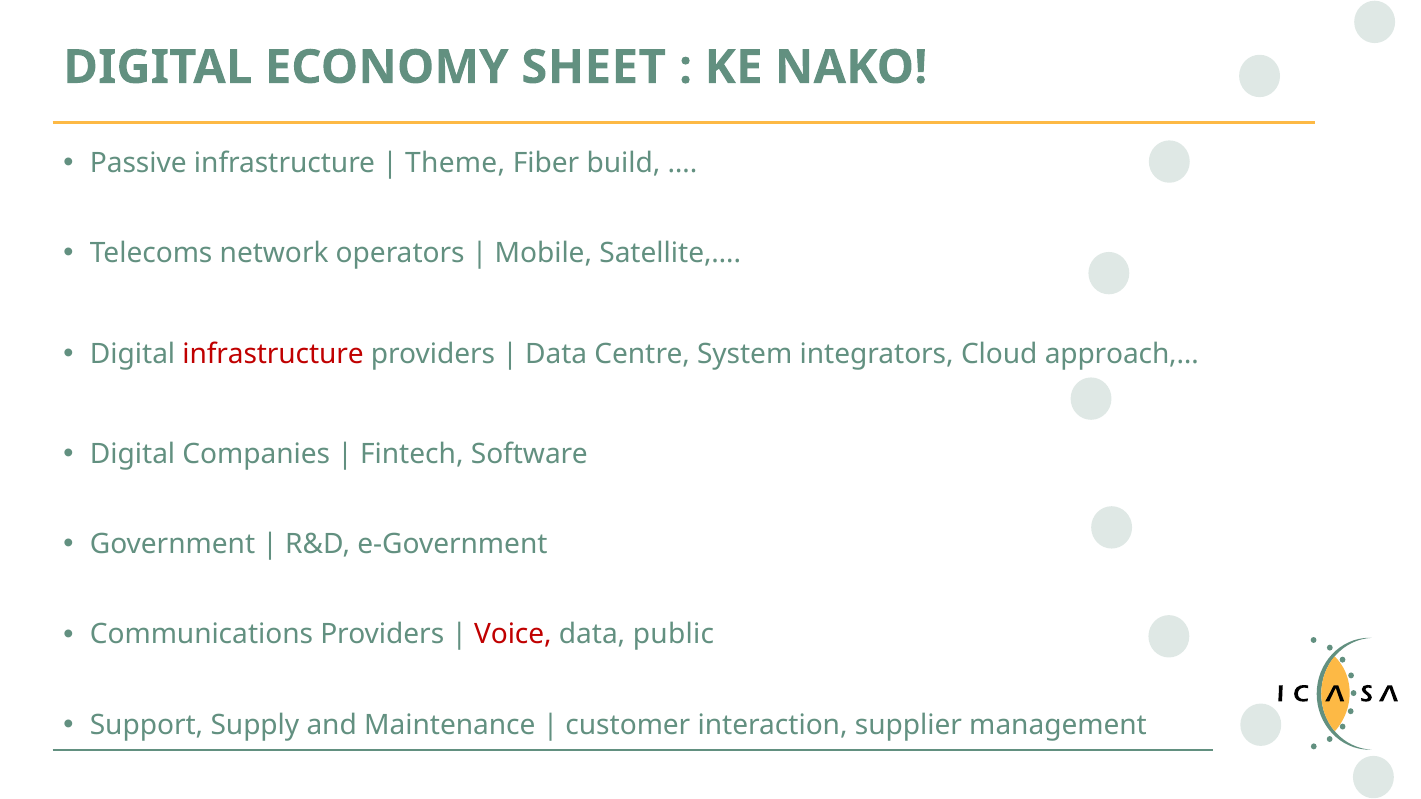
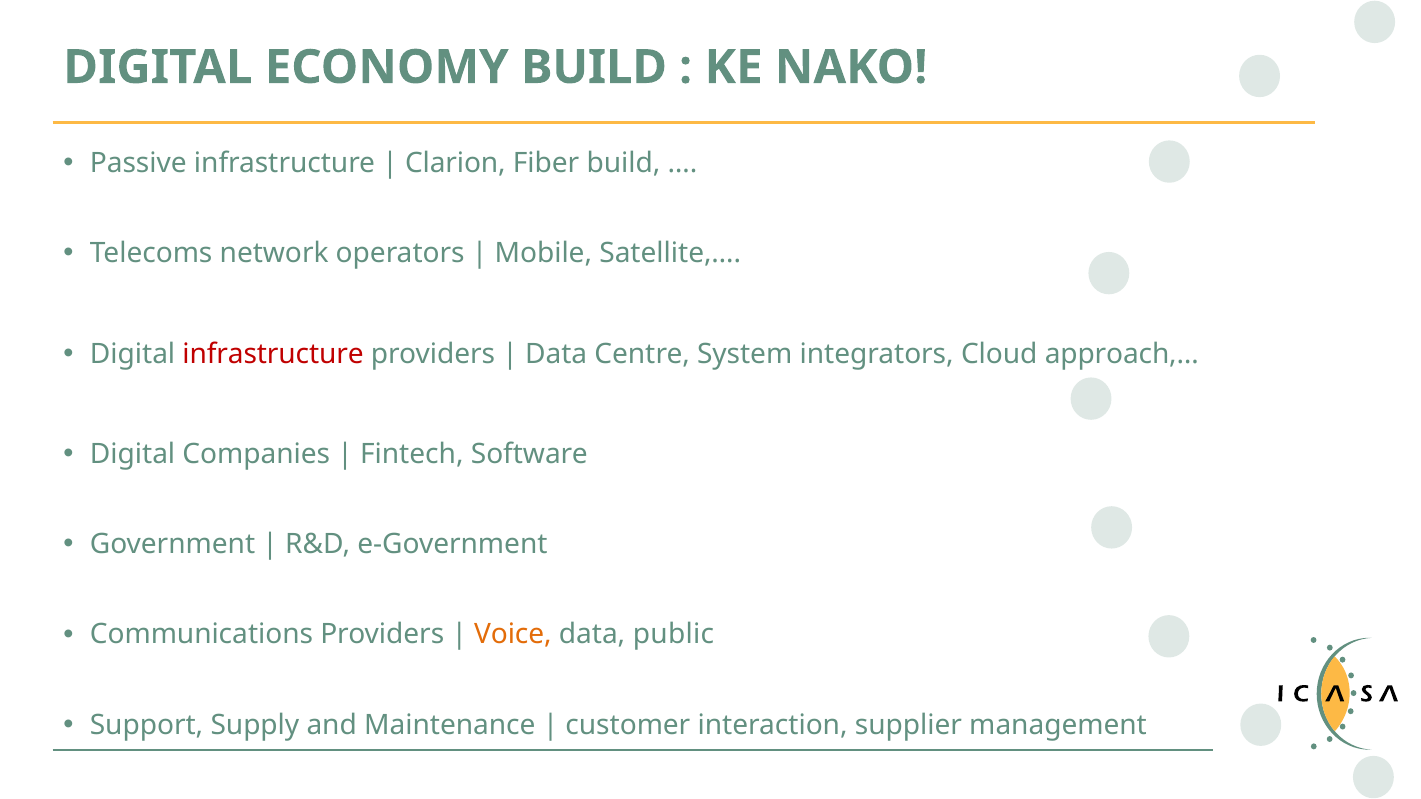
ECONOMY SHEET: SHEET -> BUILD (594, 67)
Theme: Theme -> Clarion (455, 163)
Voice colour: red -> orange (513, 635)
